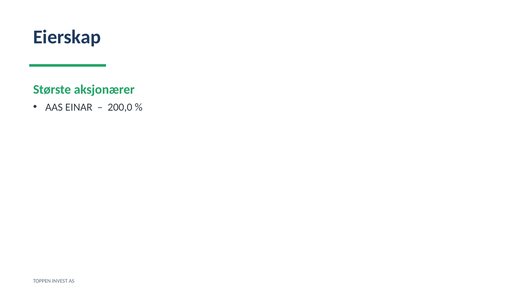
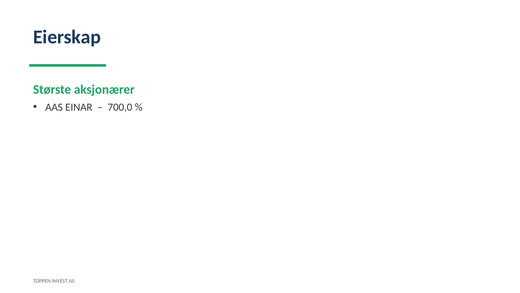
200,0: 200,0 -> 700,0 (120, 107)
